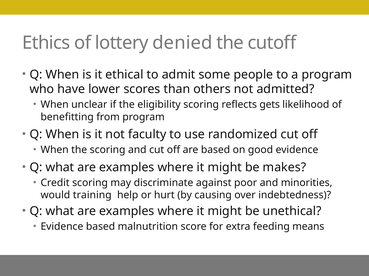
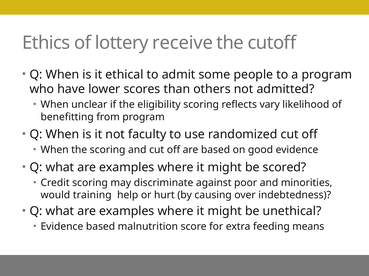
denied: denied -> receive (183, 43)
gets: gets -> vary (270, 105)
makes: makes -> scored (284, 168)
